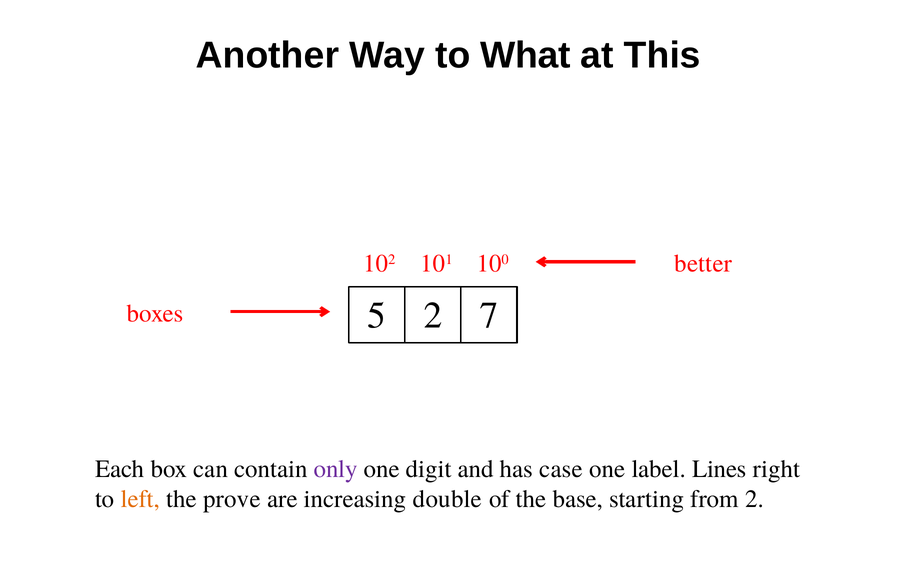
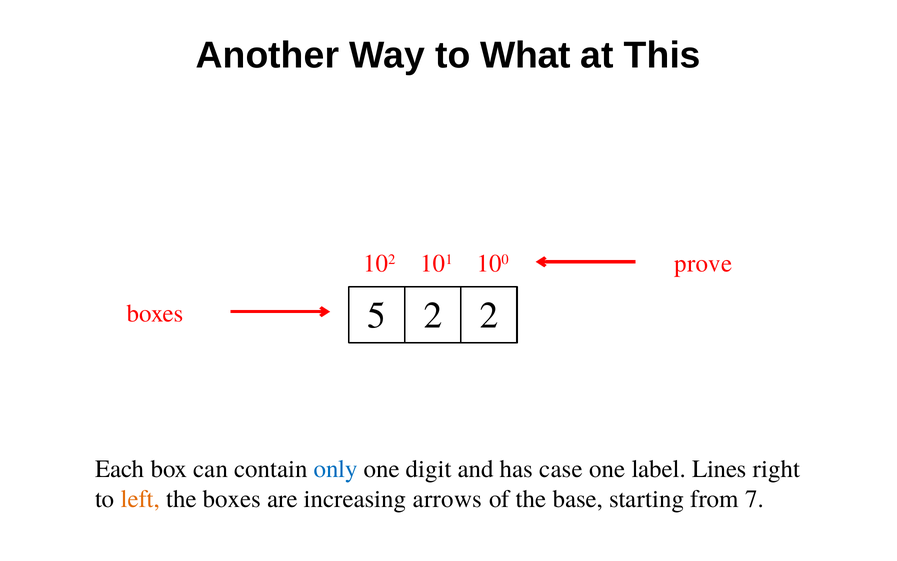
better: better -> prove (703, 263)
2 7: 7 -> 2 (489, 315)
only colour: purple -> blue (336, 469)
the prove: prove -> boxes (232, 499)
double: double -> arrows (447, 499)
from 2: 2 -> 7 (754, 499)
